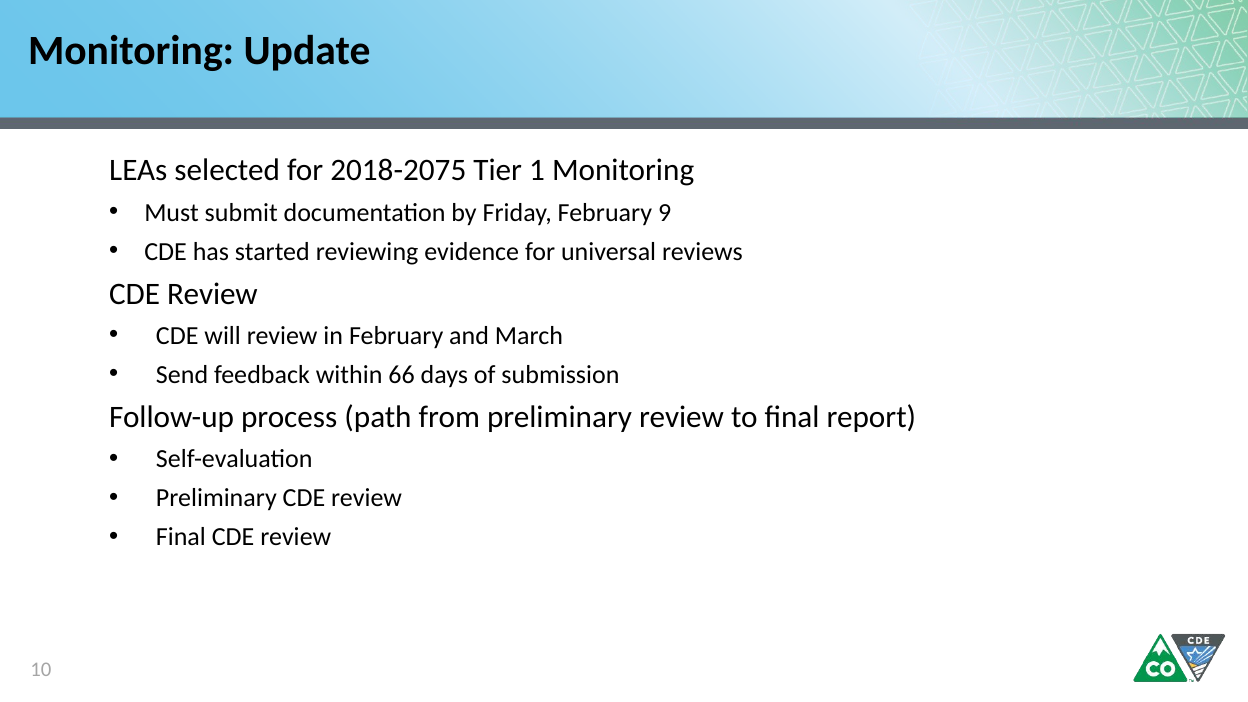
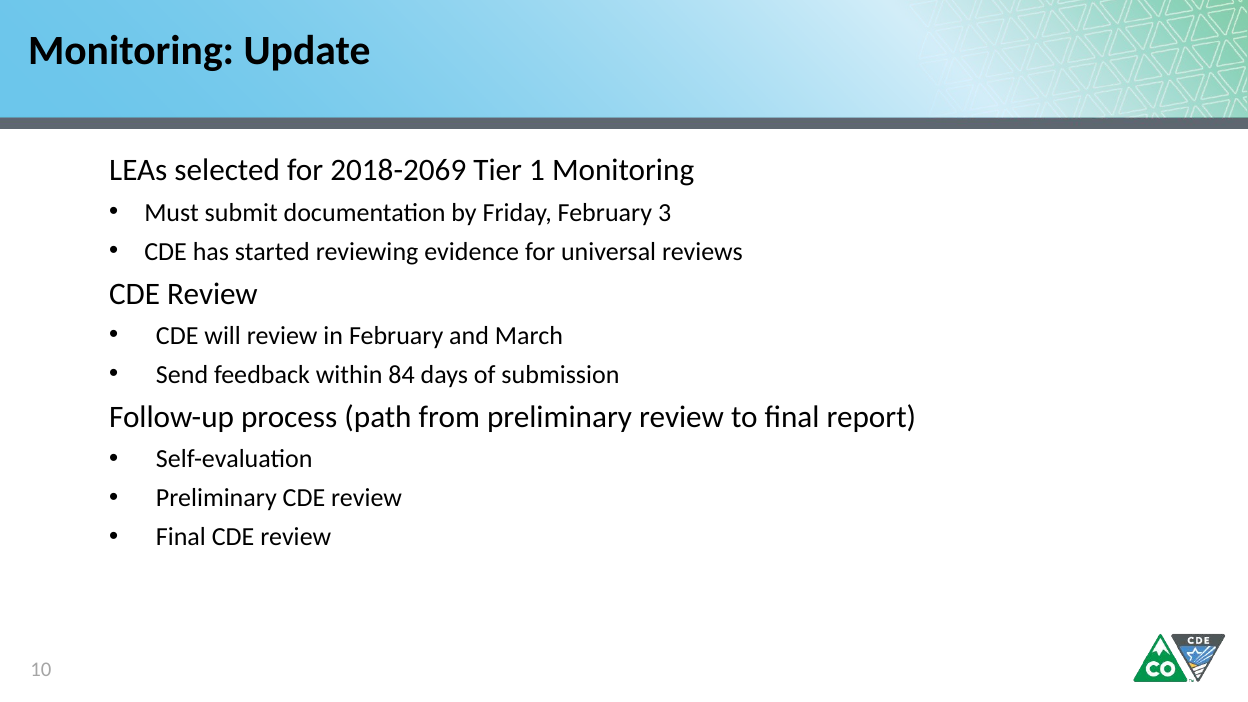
2018-2075: 2018-2075 -> 2018-2069 (398, 171)
9: 9 -> 3 (665, 212)
66: 66 -> 84 (402, 375)
